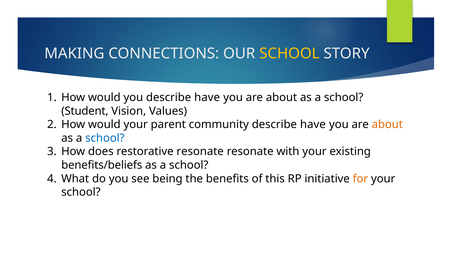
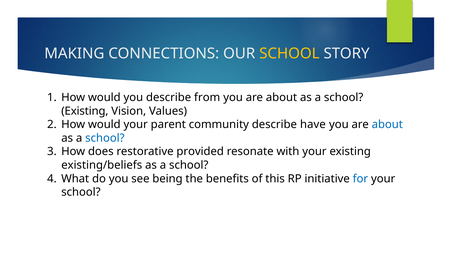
you describe have: have -> from (207, 98)
Student: Student -> Existing (85, 111)
about colour: orange -> blue (387, 125)
restorative resonate: resonate -> provided (200, 152)
benefits/beliefs: benefits/beliefs -> existing/beliefs (102, 165)
for colour: orange -> blue (360, 179)
